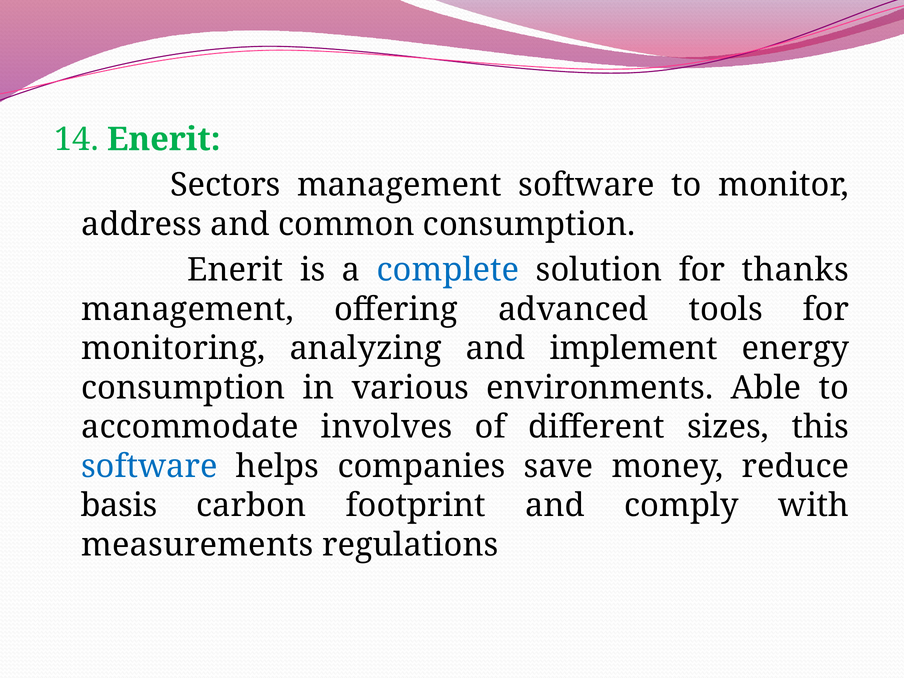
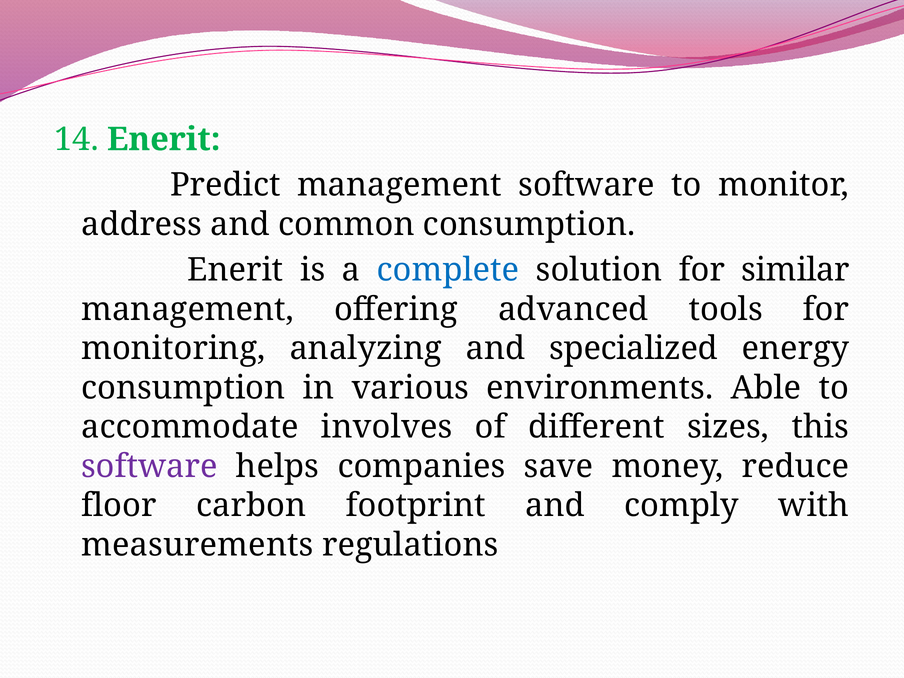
Sectors: Sectors -> Predict (225, 185)
thanks: thanks -> similar (796, 270)
implement: implement -> specialized (634, 349)
software colour: blue -> purple (149, 466)
basis: basis -> floor (119, 506)
